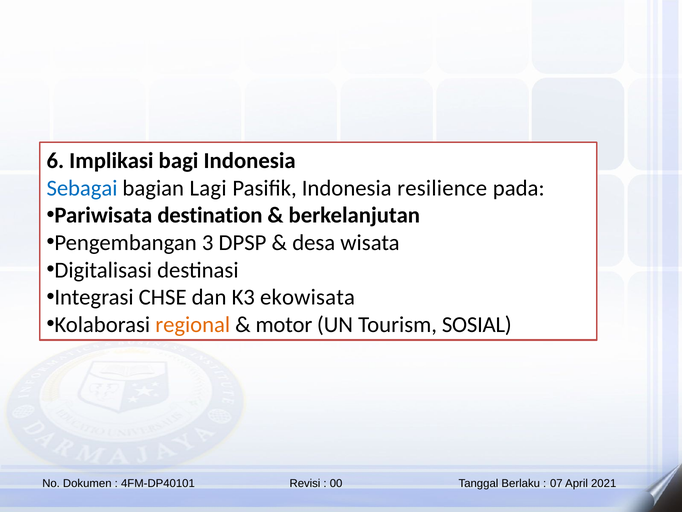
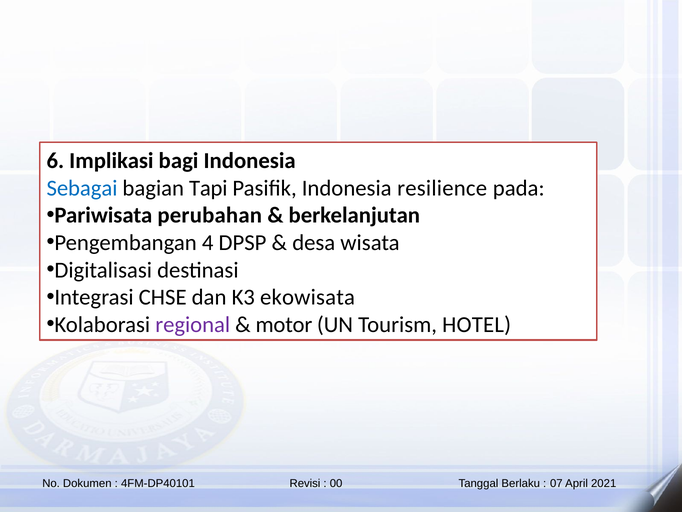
Lagi: Lagi -> Tapi (208, 188)
destination: destination -> perubahan (210, 215)
3: 3 -> 4 (208, 242)
regional colour: orange -> purple (193, 324)
SOSIAL: SOSIAL -> HOTEL (477, 324)
